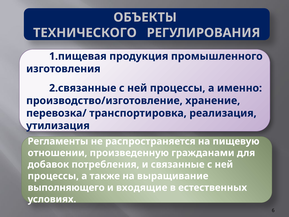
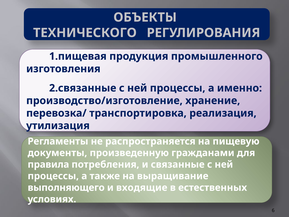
отношении: отношении -> документы (57, 153)
добавок: добавок -> правила (48, 164)
